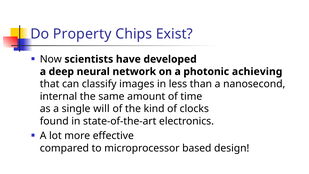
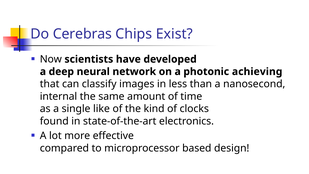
Property: Property -> Cerebras (82, 34)
will: will -> like (101, 109)
